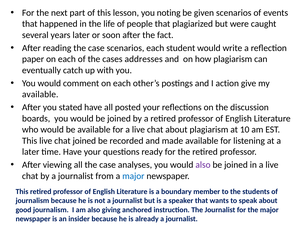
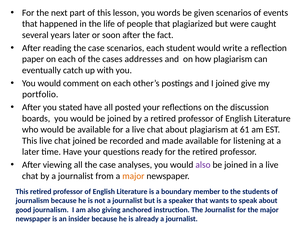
noting: noting -> words (169, 13)
I action: action -> joined (227, 83)
available: available -> portfolio (40, 94)
10: 10 -> 61 (245, 130)
major colour: blue -> orange (133, 176)
